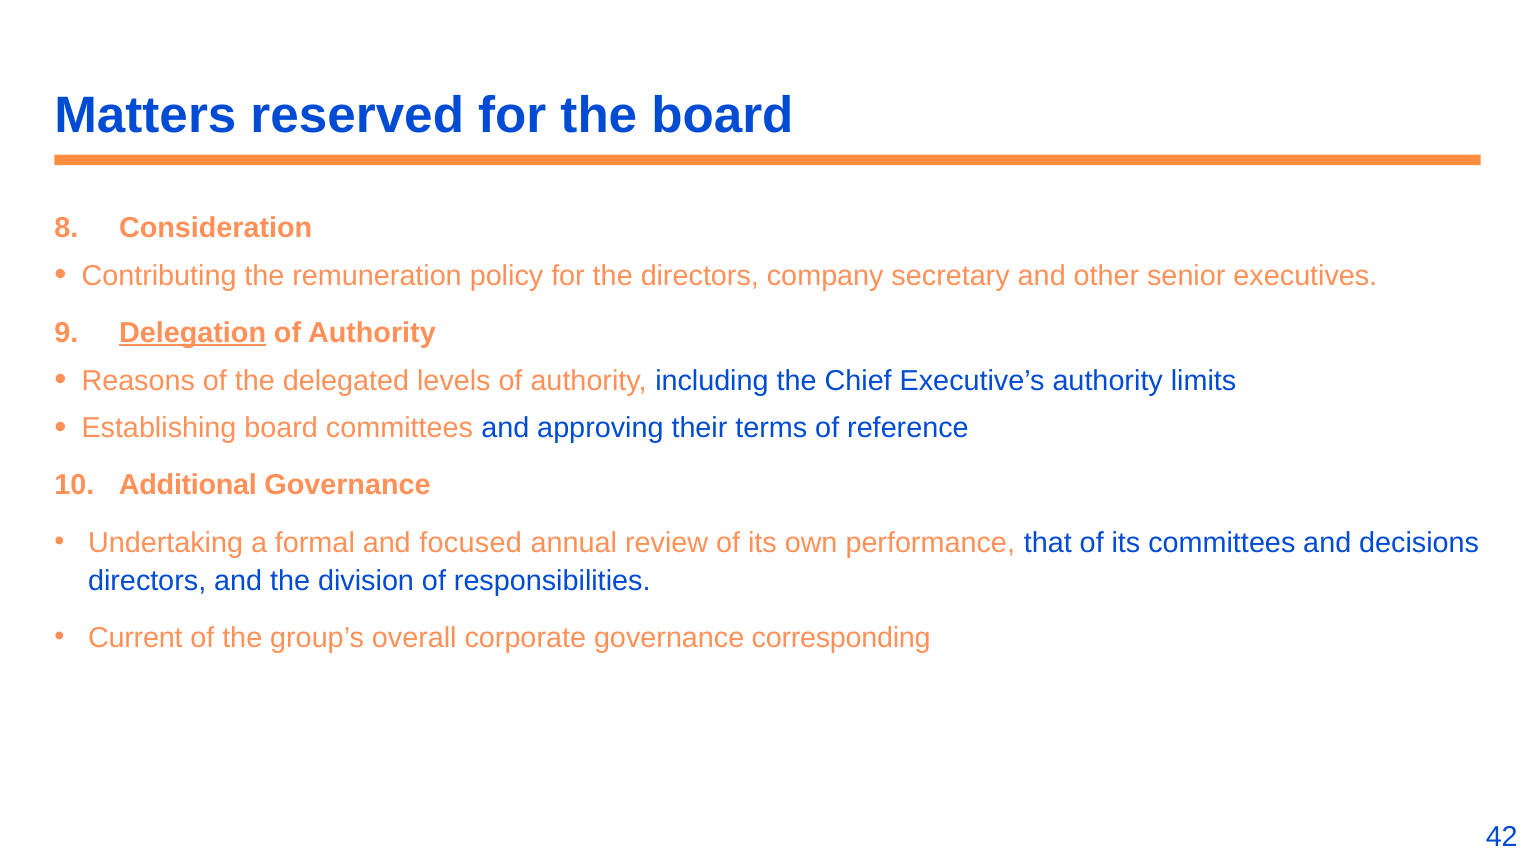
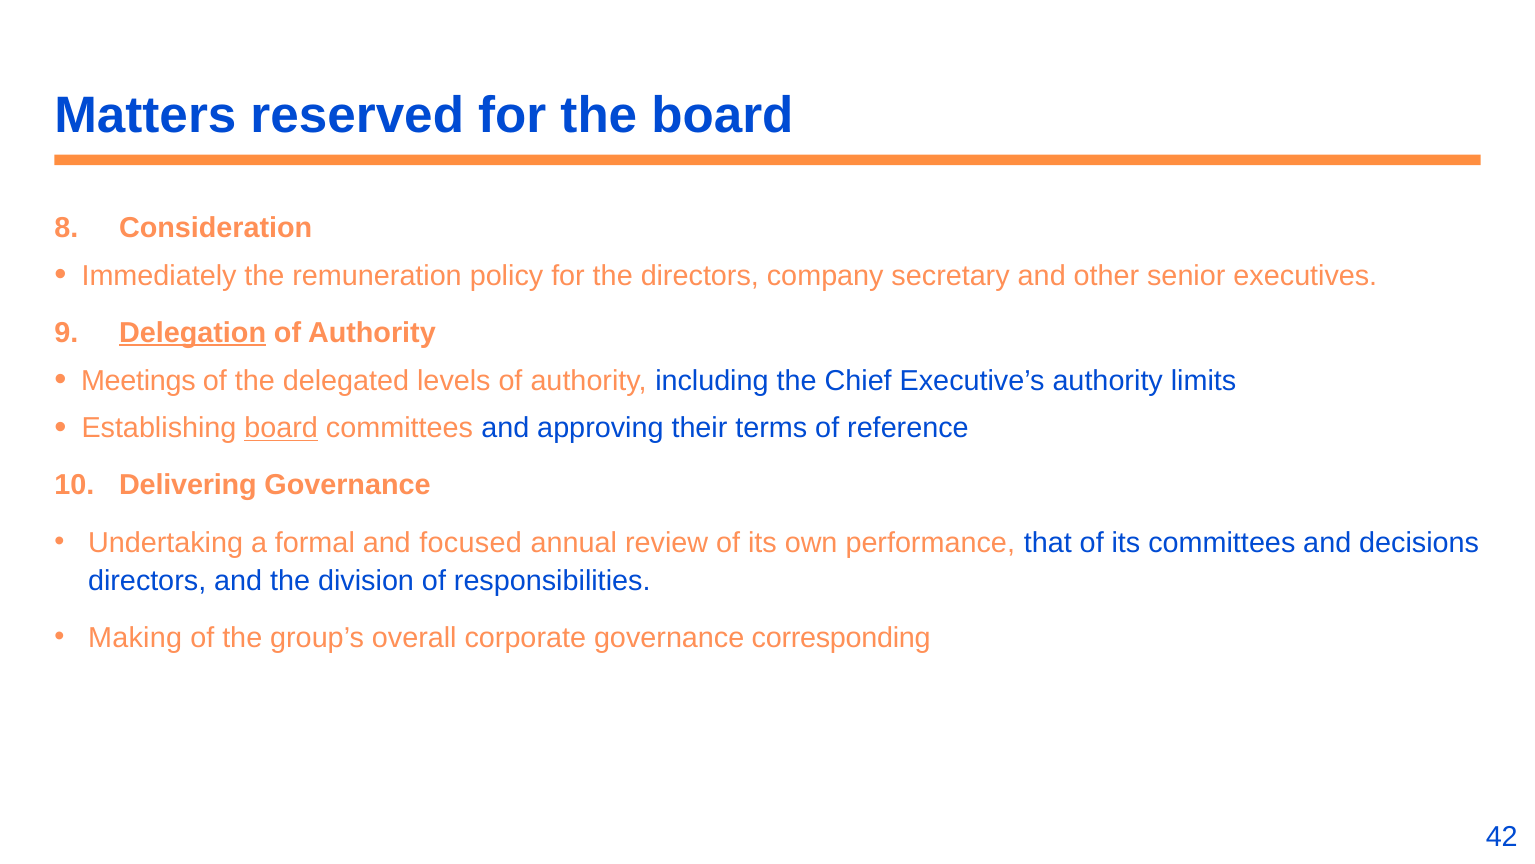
Contributing: Contributing -> Immediately (159, 276)
Reasons: Reasons -> Meetings (138, 380)
board underline: none -> present (281, 428)
Additional: Additional -> Delivering (188, 485)
Current: Current -> Making (135, 637)
